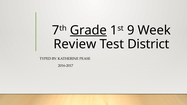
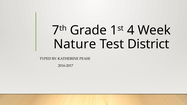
Grade underline: present -> none (88, 30)
9: 9 -> 4 (131, 30)
Review: Review -> Nature (75, 44)
